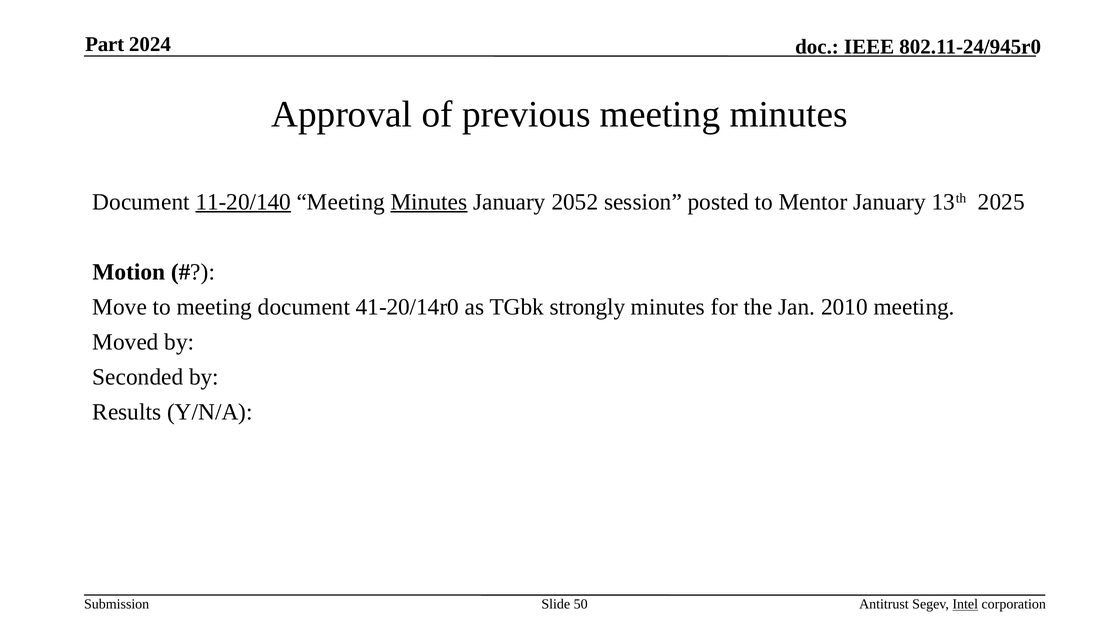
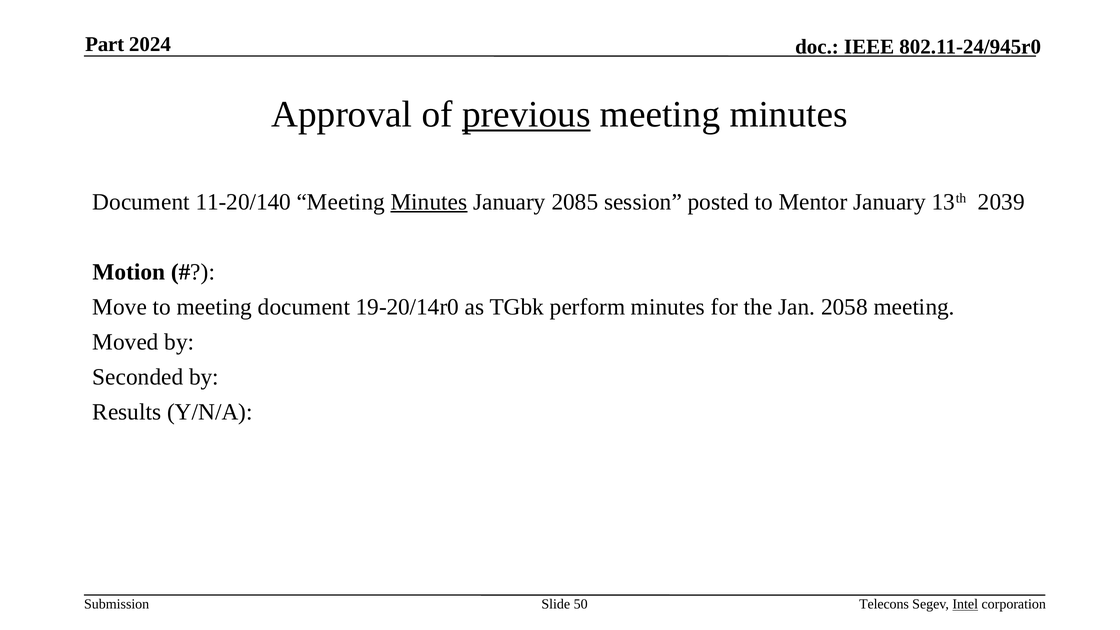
previous underline: none -> present (526, 115)
11-20/140 underline: present -> none (243, 202)
2052: 2052 -> 2085 (575, 202)
2025: 2025 -> 2039 (1001, 202)
41-20/14r0: 41-20/14r0 -> 19-20/14r0 (407, 307)
strongly: strongly -> perform (588, 307)
2010: 2010 -> 2058 (844, 307)
Antitrust: Antitrust -> Telecons (884, 604)
